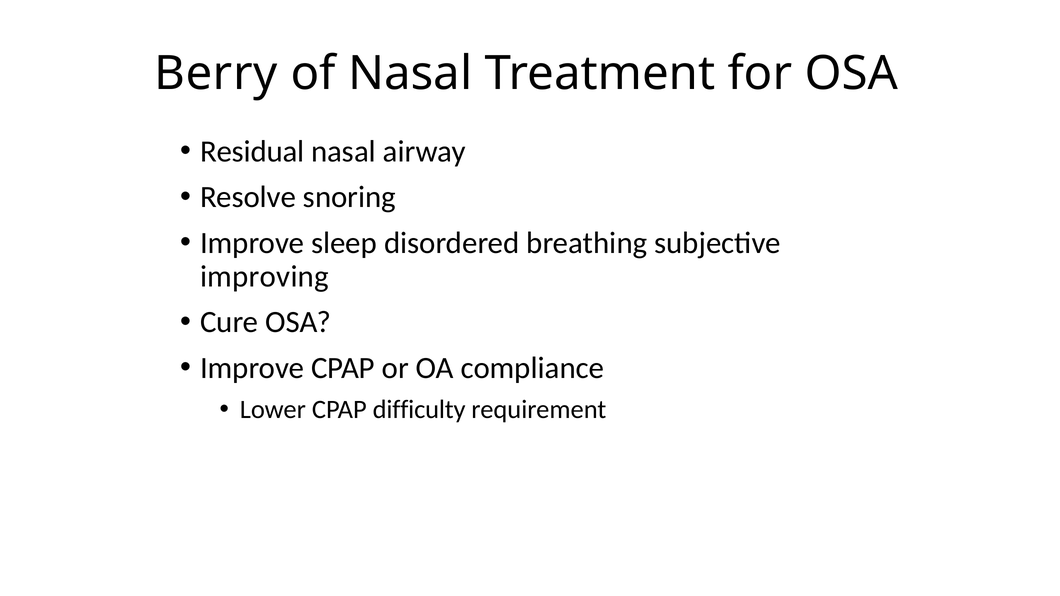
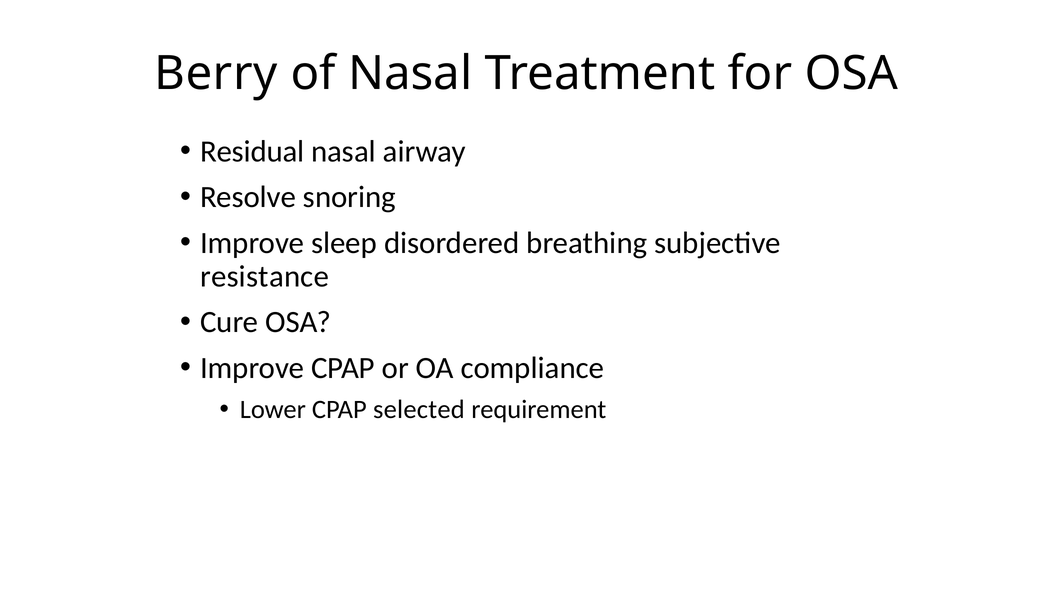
improving: improving -> resistance (265, 276)
difficulty: difficulty -> selected (419, 410)
